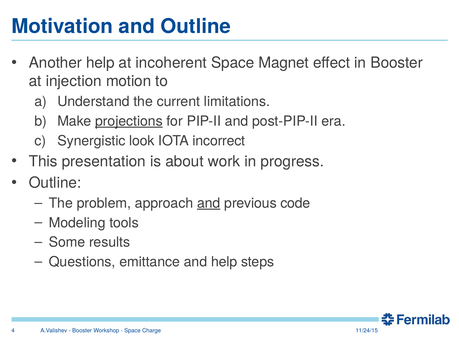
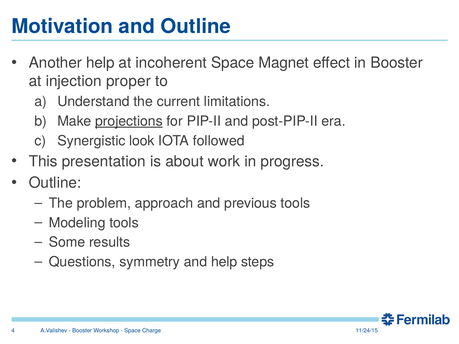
motion: motion -> proper (128, 81)
incorrect: incorrect -> followed (219, 141)
and underline: present -> none (209, 203)
previous code: code -> tools (295, 203)
emittance: emittance -> symmetry (150, 262)
